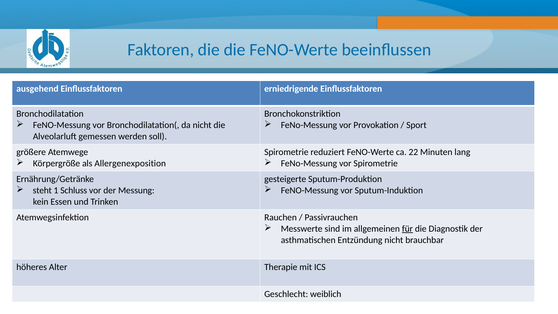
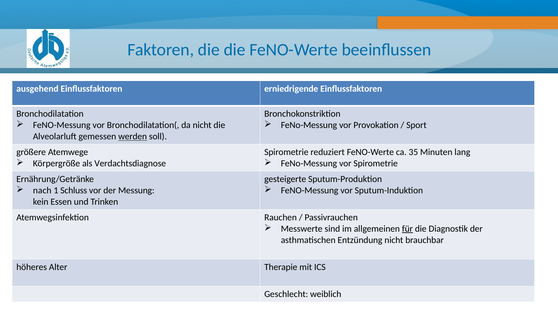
werden underline: none -> present (133, 136)
22: 22 -> 35 (413, 152)
Allergenexposition: Allergenexposition -> Verdachtsdiagnose (130, 163)
steht: steht -> nach (42, 190)
